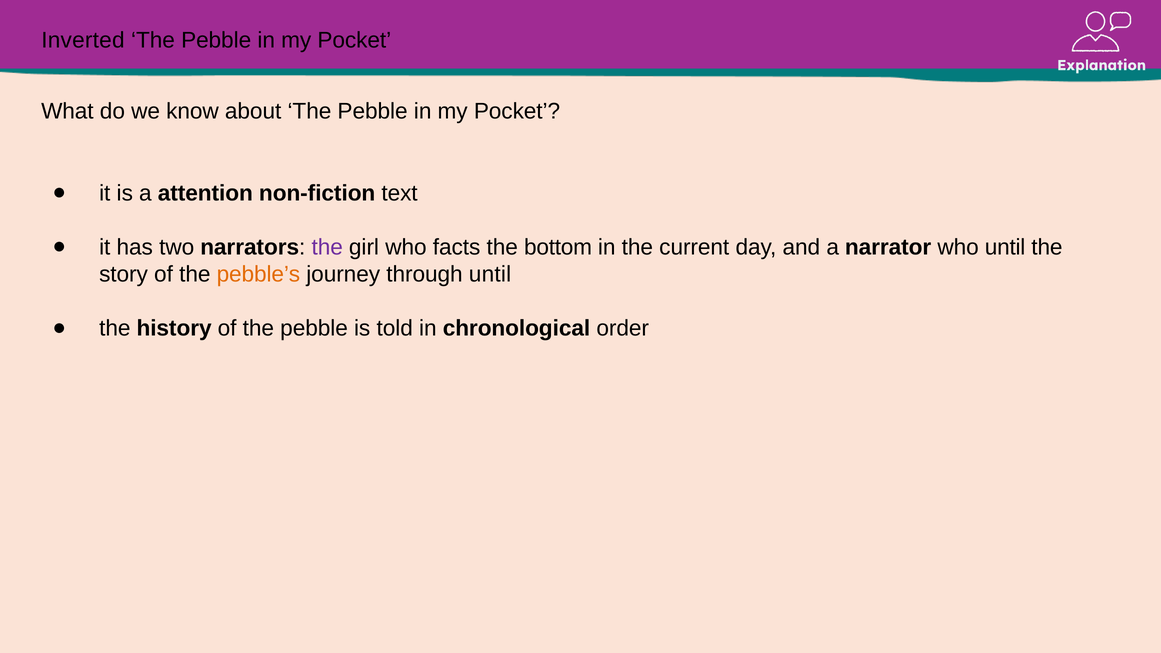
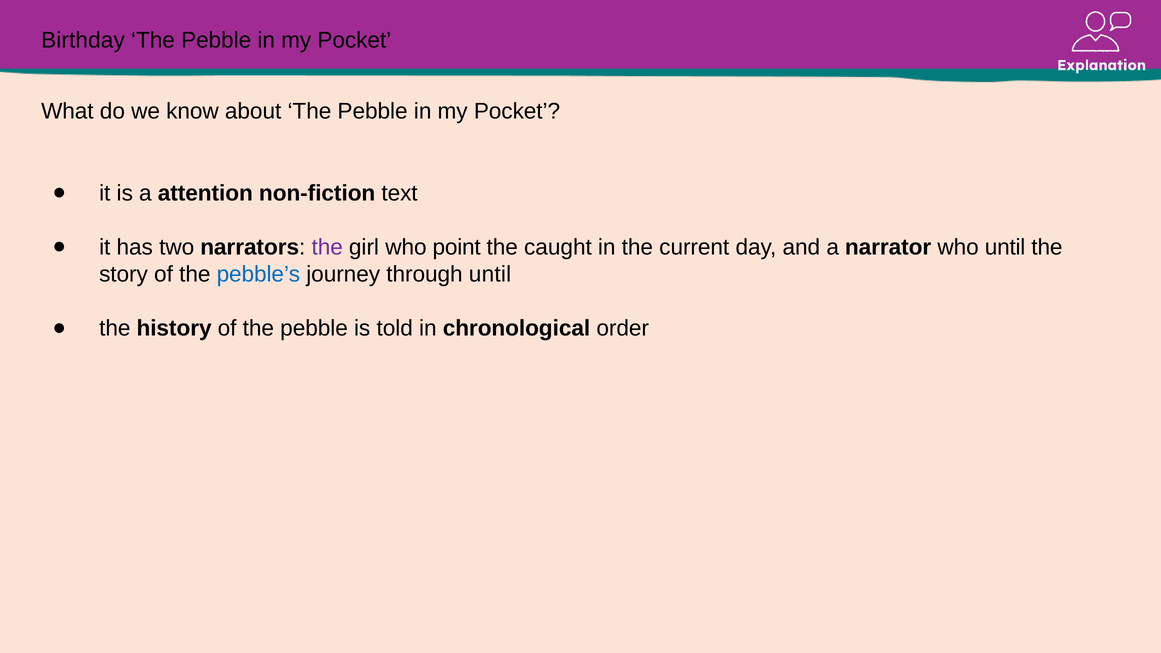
Inverted: Inverted -> Birthday (83, 40)
facts: facts -> point (457, 247)
bottom: bottom -> caught (558, 247)
pebble’s colour: orange -> blue (258, 274)
